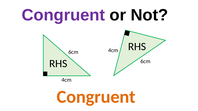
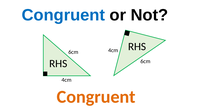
Congruent colour: purple -> blue (63, 15)
